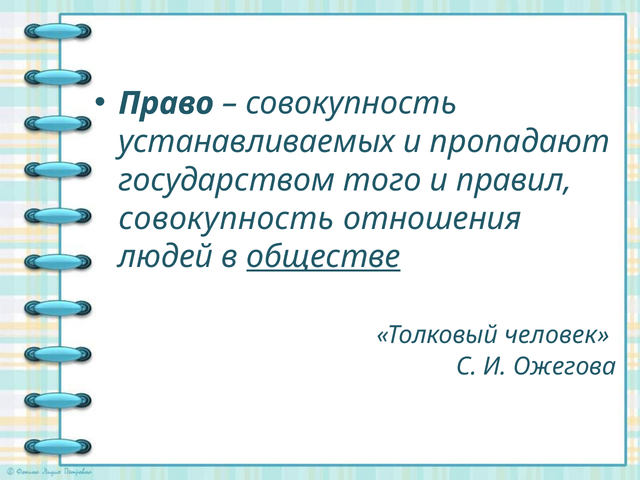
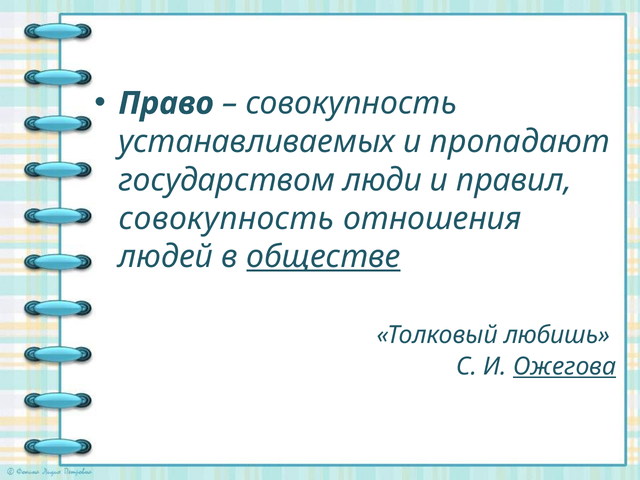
того: того -> люди (383, 180)
человек: человек -> любишь (557, 335)
Ожегова underline: none -> present (565, 366)
